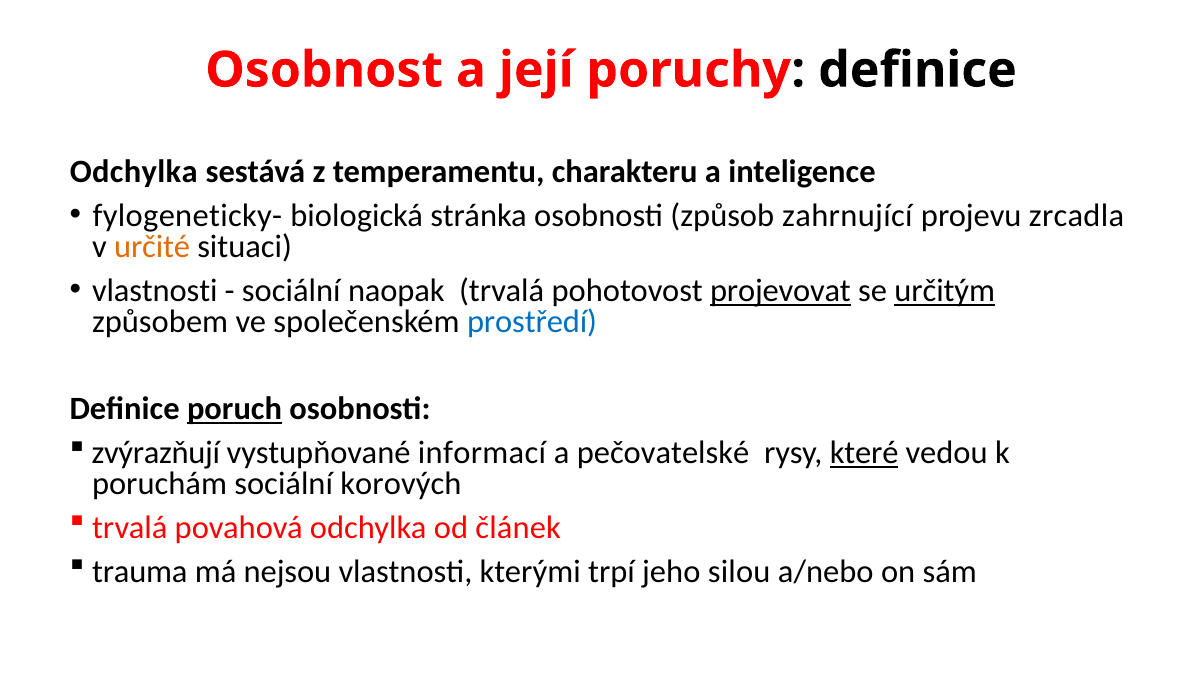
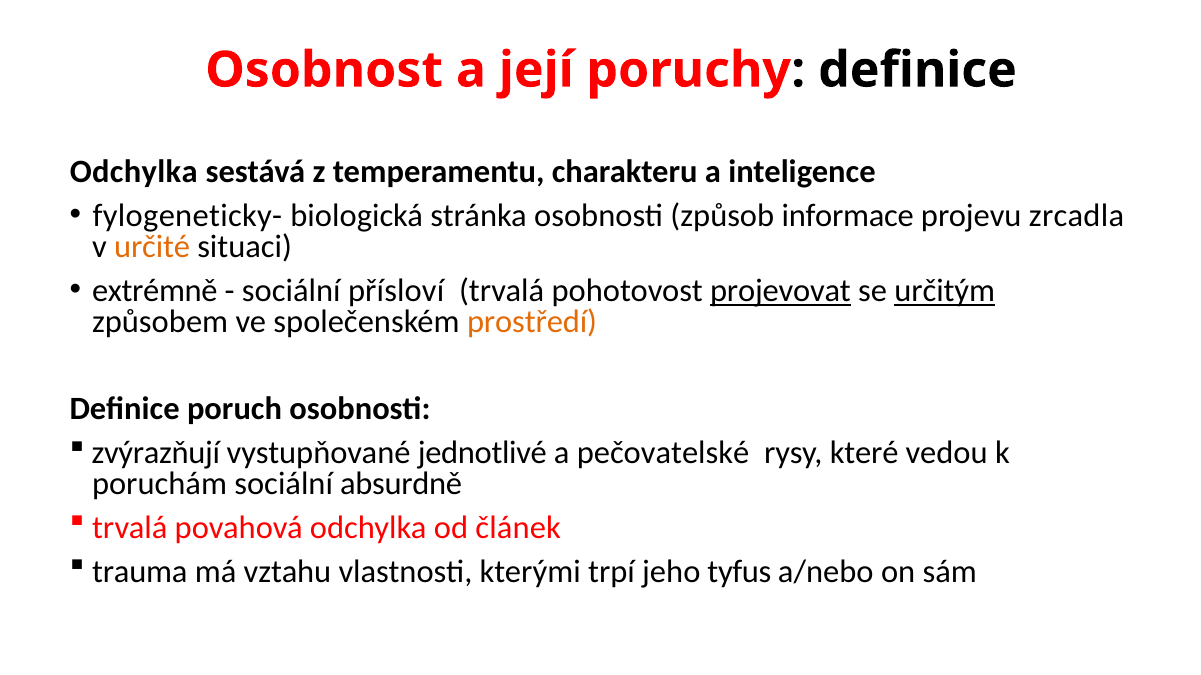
zahrnující: zahrnující -> informace (848, 216)
vlastnosti: vlastnosti -> extrémně (155, 291)
naopak: naopak -> přísloví (396, 291)
prostředí colour: blue -> orange (532, 322)
poruch underline: present -> none (235, 409)
informací: informací -> jednotlivé (482, 453)
které underline: present -> none (864, 453)
korových: korových -> absurdně (401, 484)
nejsou: nejsou -> vztahu (288, 572)
silou: silou -> tyfus (739, 572)
